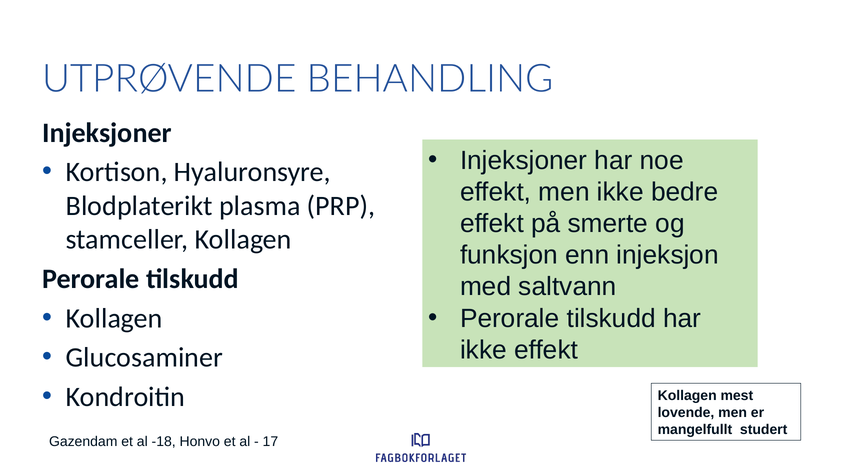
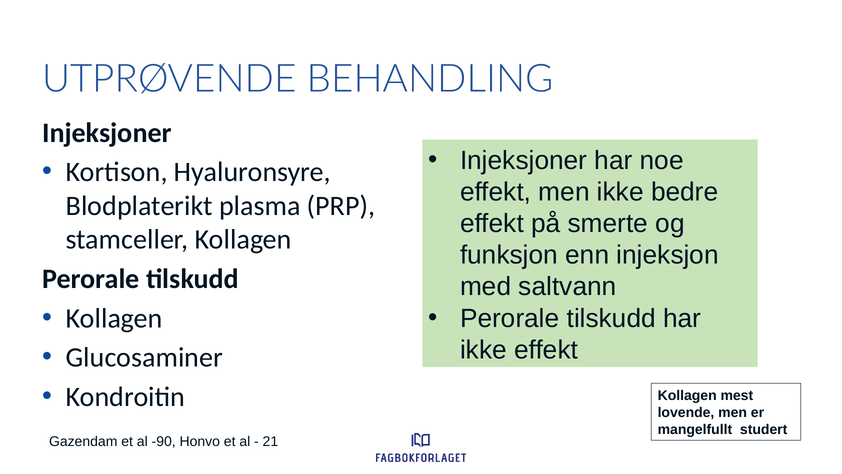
-18: -18 -> -90 (164, 441)
17: 17 -> 21 (270, 441)
